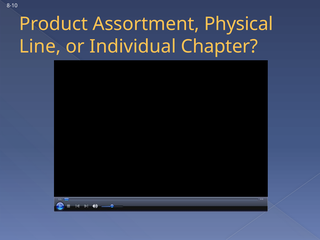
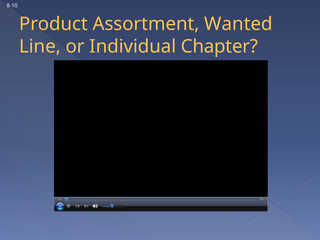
Physical: Physical -> Wanted (238, 24)
